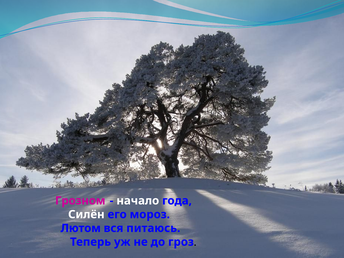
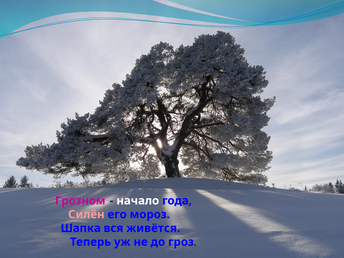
Силён colour: white -> pink (86, 214)
Лютом: Лютом -> Шапка (81, 228)
питаюсь: питаюсь -> живётся (153, 228)
